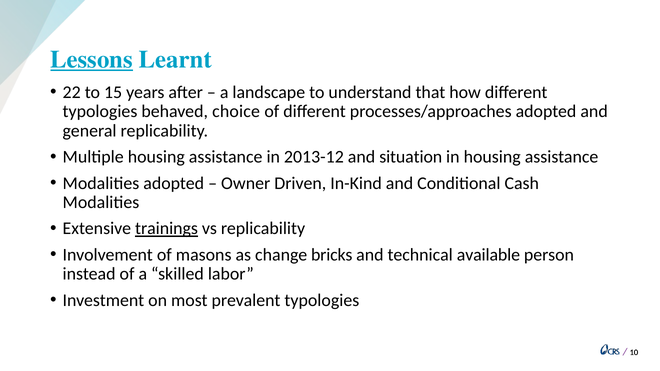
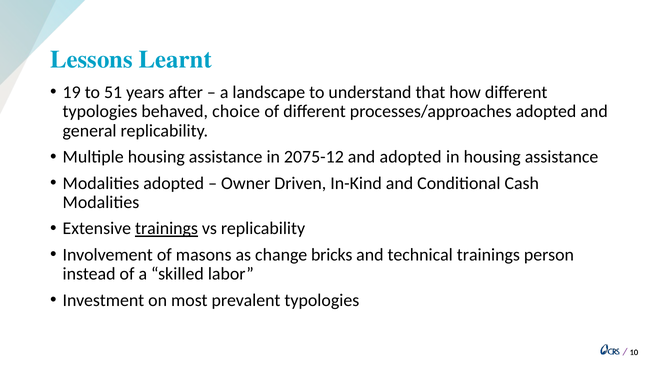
Lessons underline: present -> none (92, 60)
22: 22 -> 19 (72, 92)
15: 15 -> 51 (113, 92)
2013-12: 2013-12 -> 2075-12 (314, 157)
and situation: situation -> adopted (411, 157)
technical available: available -> trainings (488, 255)
